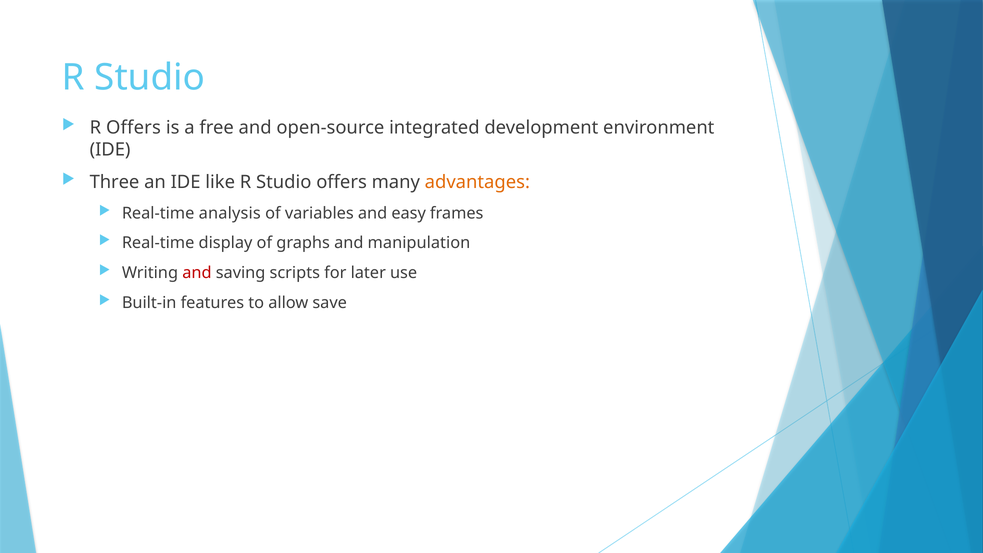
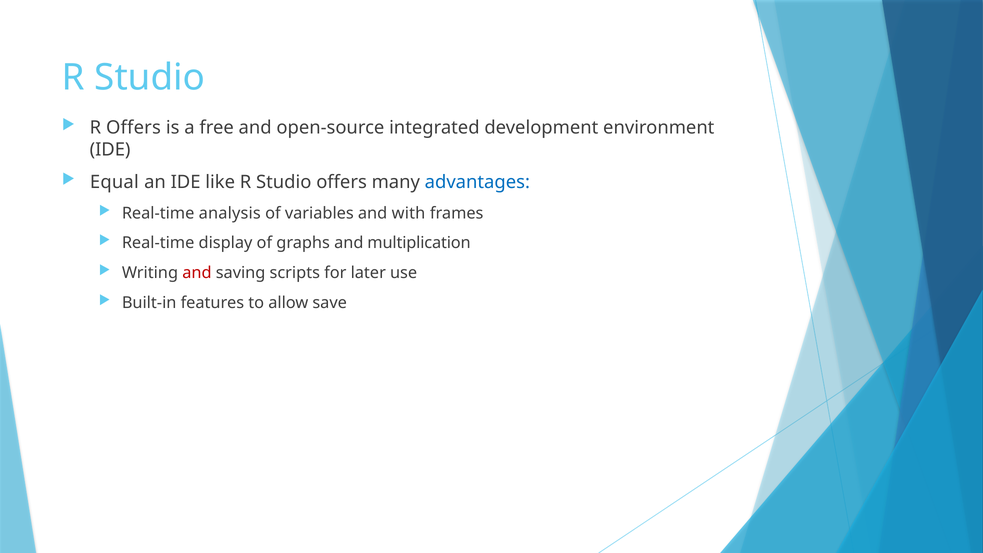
Three: Three -> Equal (114, 182)
advantages colour: orange -> blue (477, 182)
easy: easy -> with (409, 213)
manipulation: manipulation -> multiplication (419, 243)
